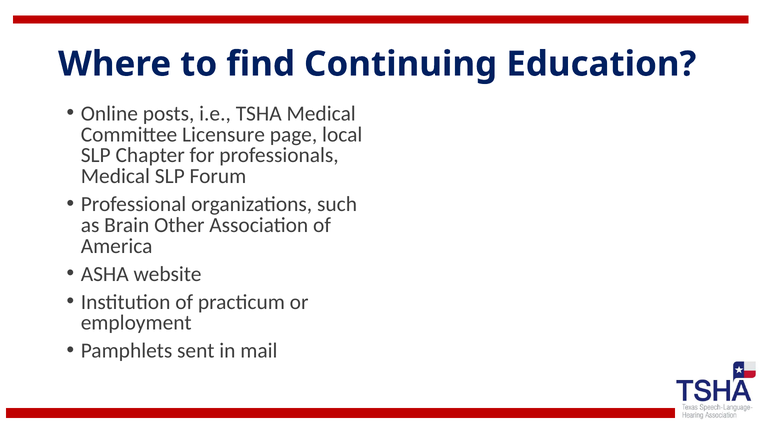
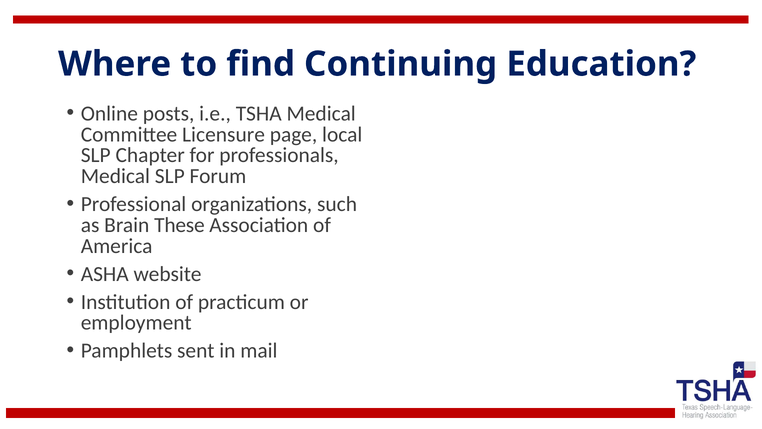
Other: Other -> These (179, 225)
